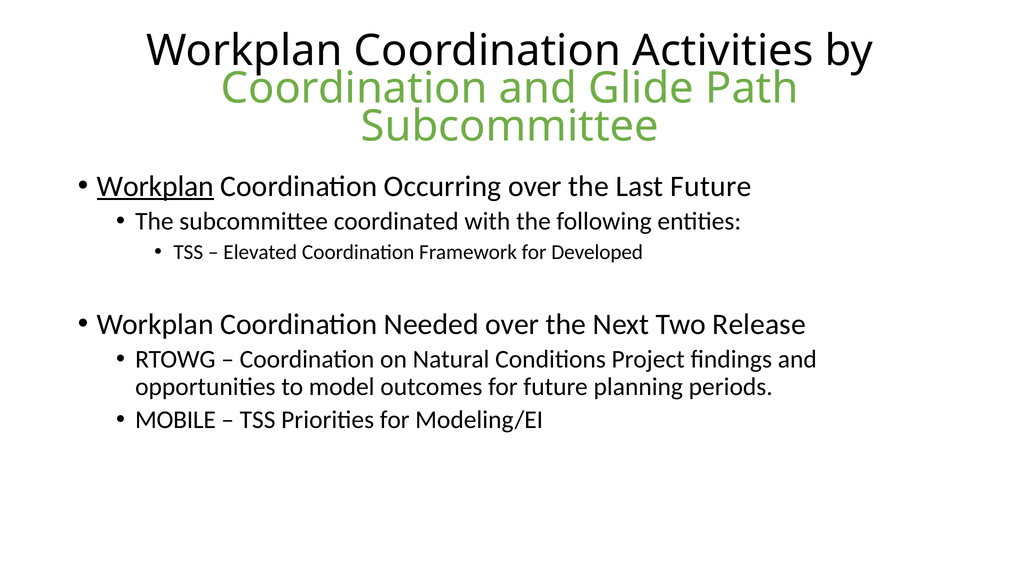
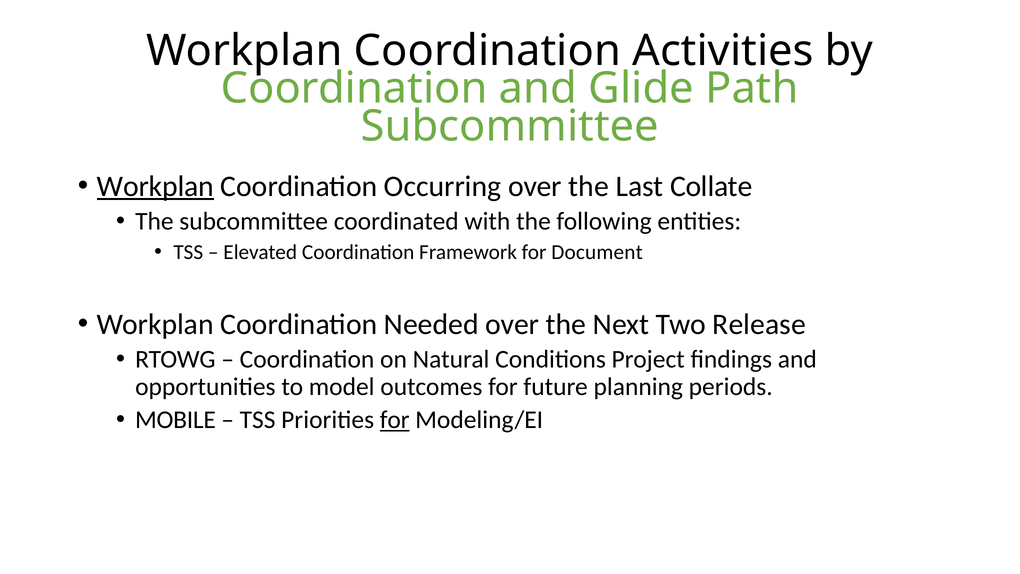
Last Future: Future -> Collate (711, 186)
Developed: Developed -> Document (597, 252)
for underline: none -> present (395, 420)
